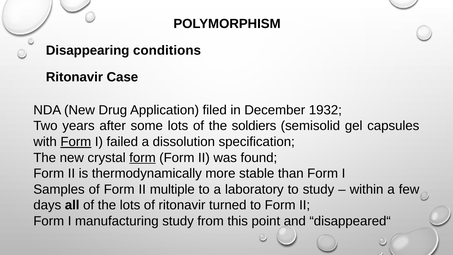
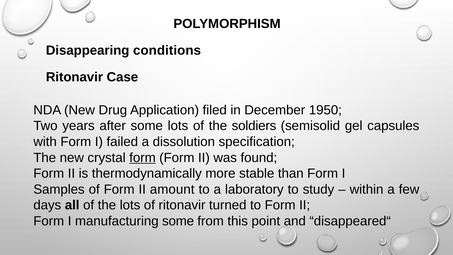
1932: 1932 -> 1950 (325, 110)
Form underline: present -> none (76, 142)
multiple: multiple -> amount (172, 189)
manufacturing study: study -> some (178, 221)
